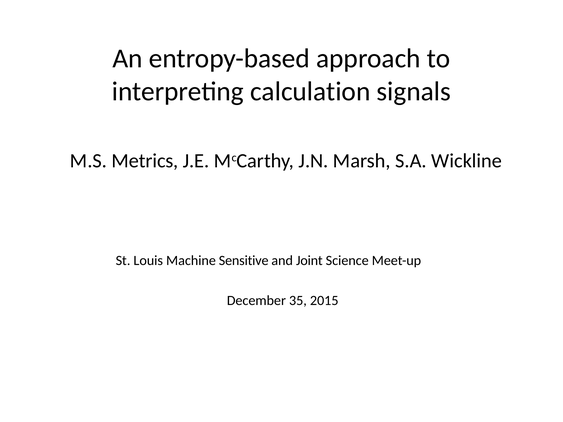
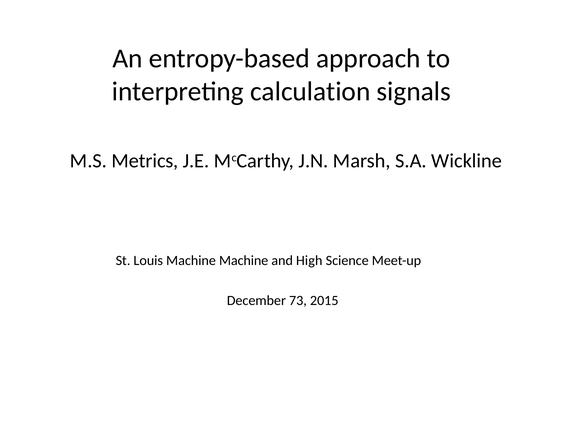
Machine Sensitive: Sensitive -> Machine (244, 261)
Joint: Joint -> High (309, 261)
35: 35 -> 73 (298, 301)
